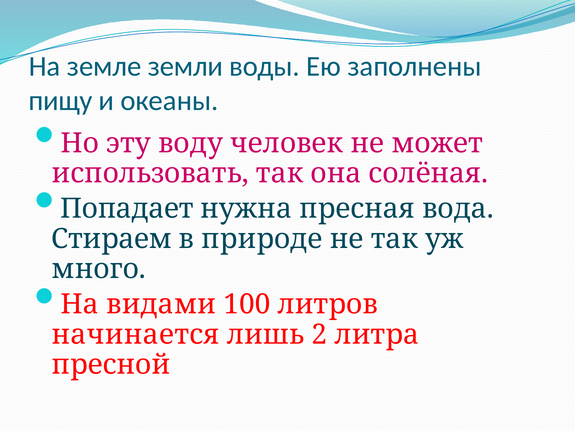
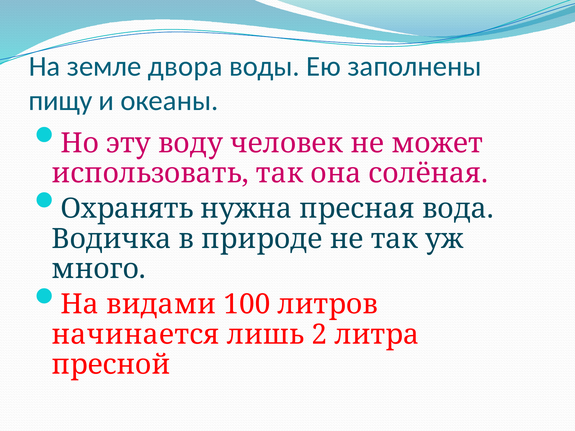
земли: земли -> двора (185, 66)
Попадает: Попадает -> Охранять (127, 209)
Стираем: Стираем -> Водичка (112, 239)
